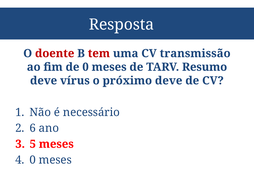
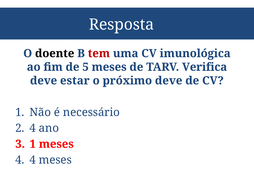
doente colour: red -> black (55, 53)
transmissão: transmissão -> imunológica (195, 53)
de 0: 0 -> 5 (86, 67)
Resumo: Resumo -> Verifica (205, 67)
vírus: vírus -> estar (75, 80)
6: 6 -> 4 (33, 128)
3 5: 5 -> 1 (33, 144)
0: 0 -> 4 (33, 160)
